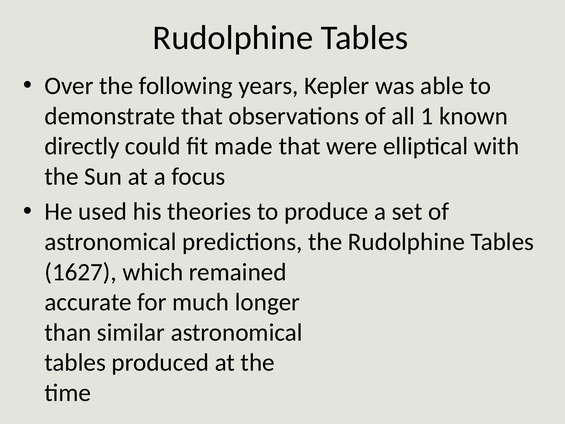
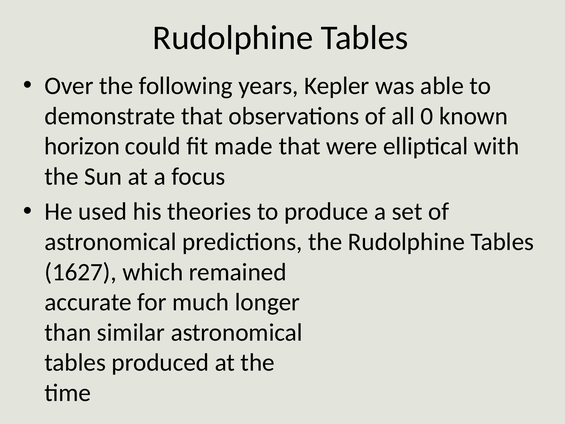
1: 1 -> 0 (427, 116)
directly: directly -> horizon (82, 146)
